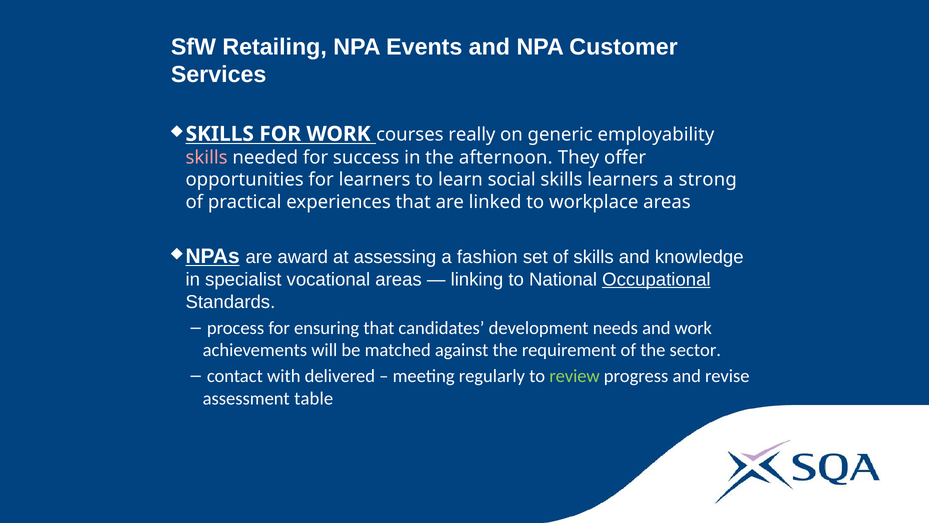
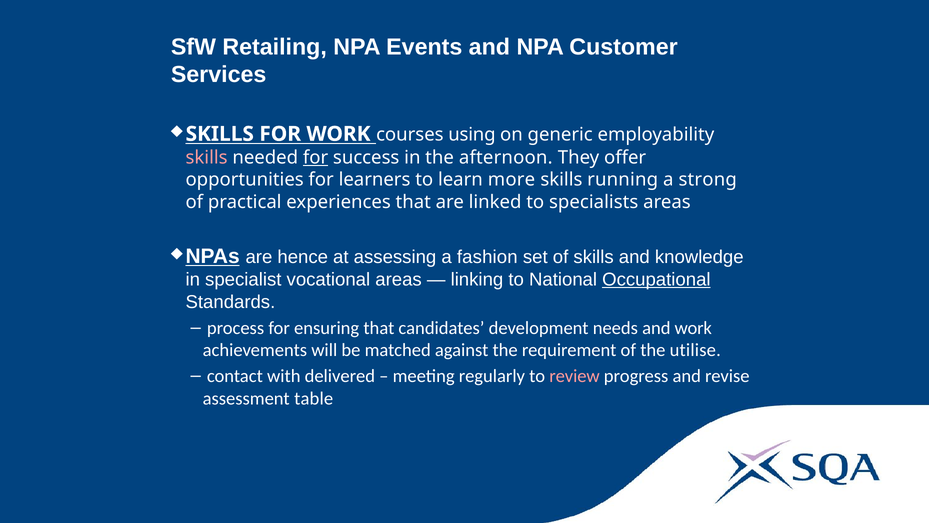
really: really -> using (472, 135)
for underline: none -> present (316, 157)
social: social -> more (512, 180)
skills learners: learners -> running (623, 180)
workplace: workplace -> specialists (594, 202)
award: award -> hence (303, 257)
sector: sector -> utilise (695, 350)
review colour: light green -> pink (575, 376)
